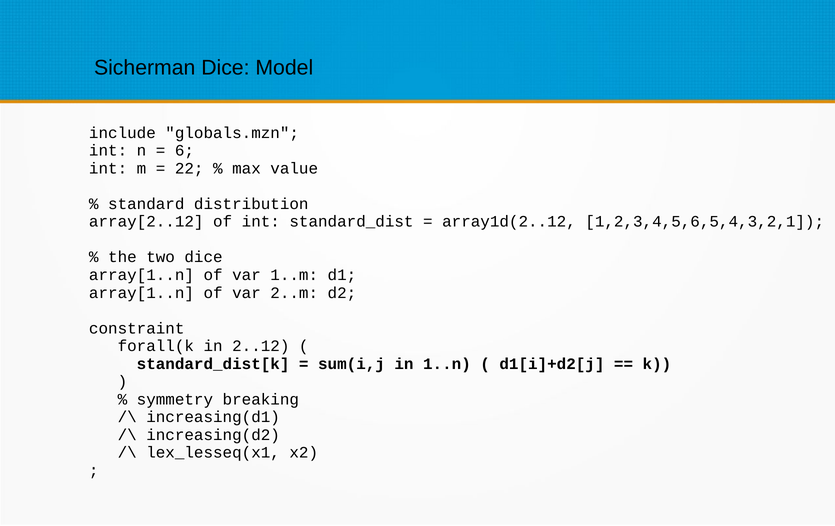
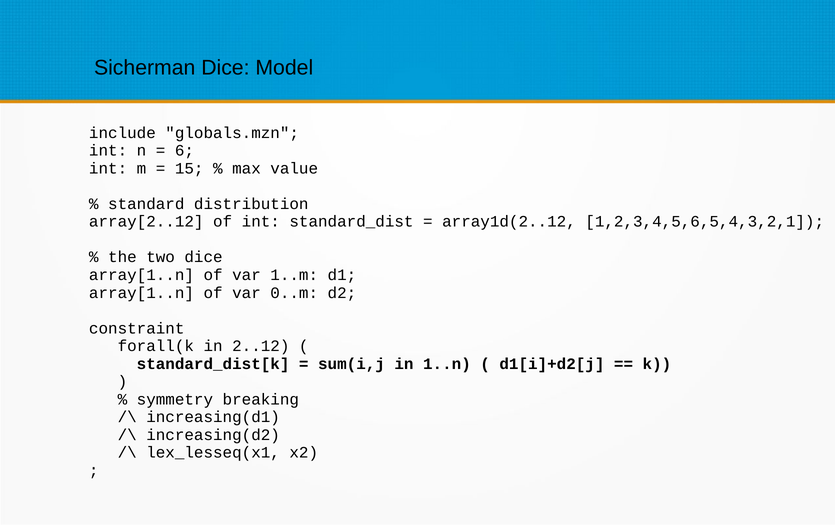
22: 22 -> 15 (189, 169)
2..m: 2..m -> 0..m (294, 293)
